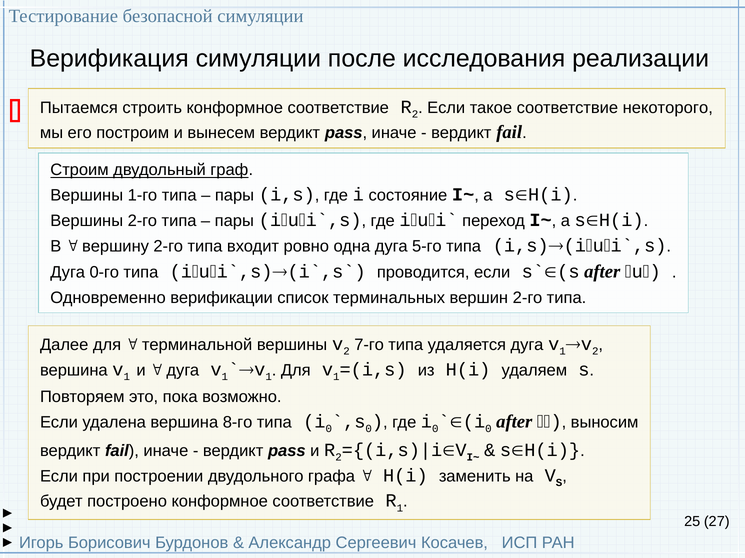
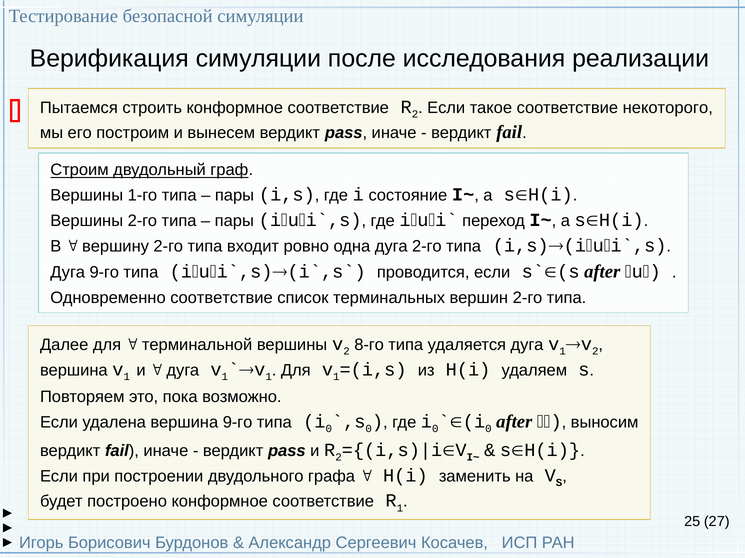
дуга 5-го: 5-го -> 2-го (427, 247)
Дуга 0-го: 0-го -> 9-го (104, 272)
Одновременно верификации: верификации -> соответствие (222, 298)
7-го: 7-го -> 8-го (369, 345)
вершина 8-го: 8-го -> 9-го (238, 423)
